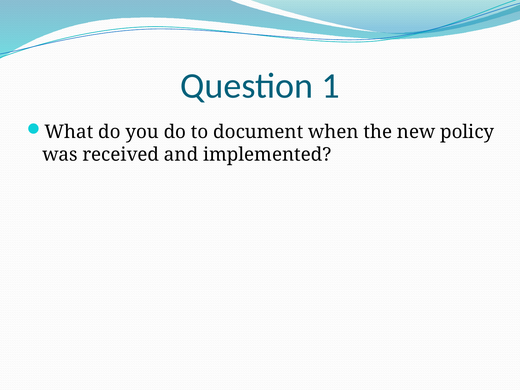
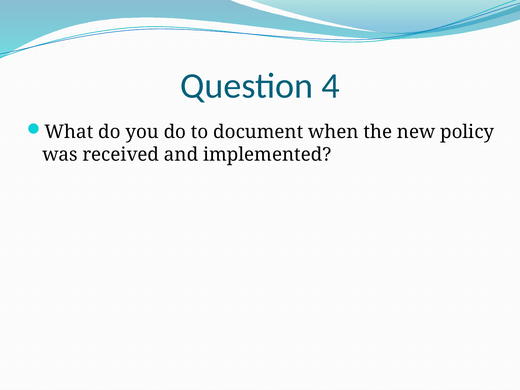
1: 1 -> 4 (331, 86)
